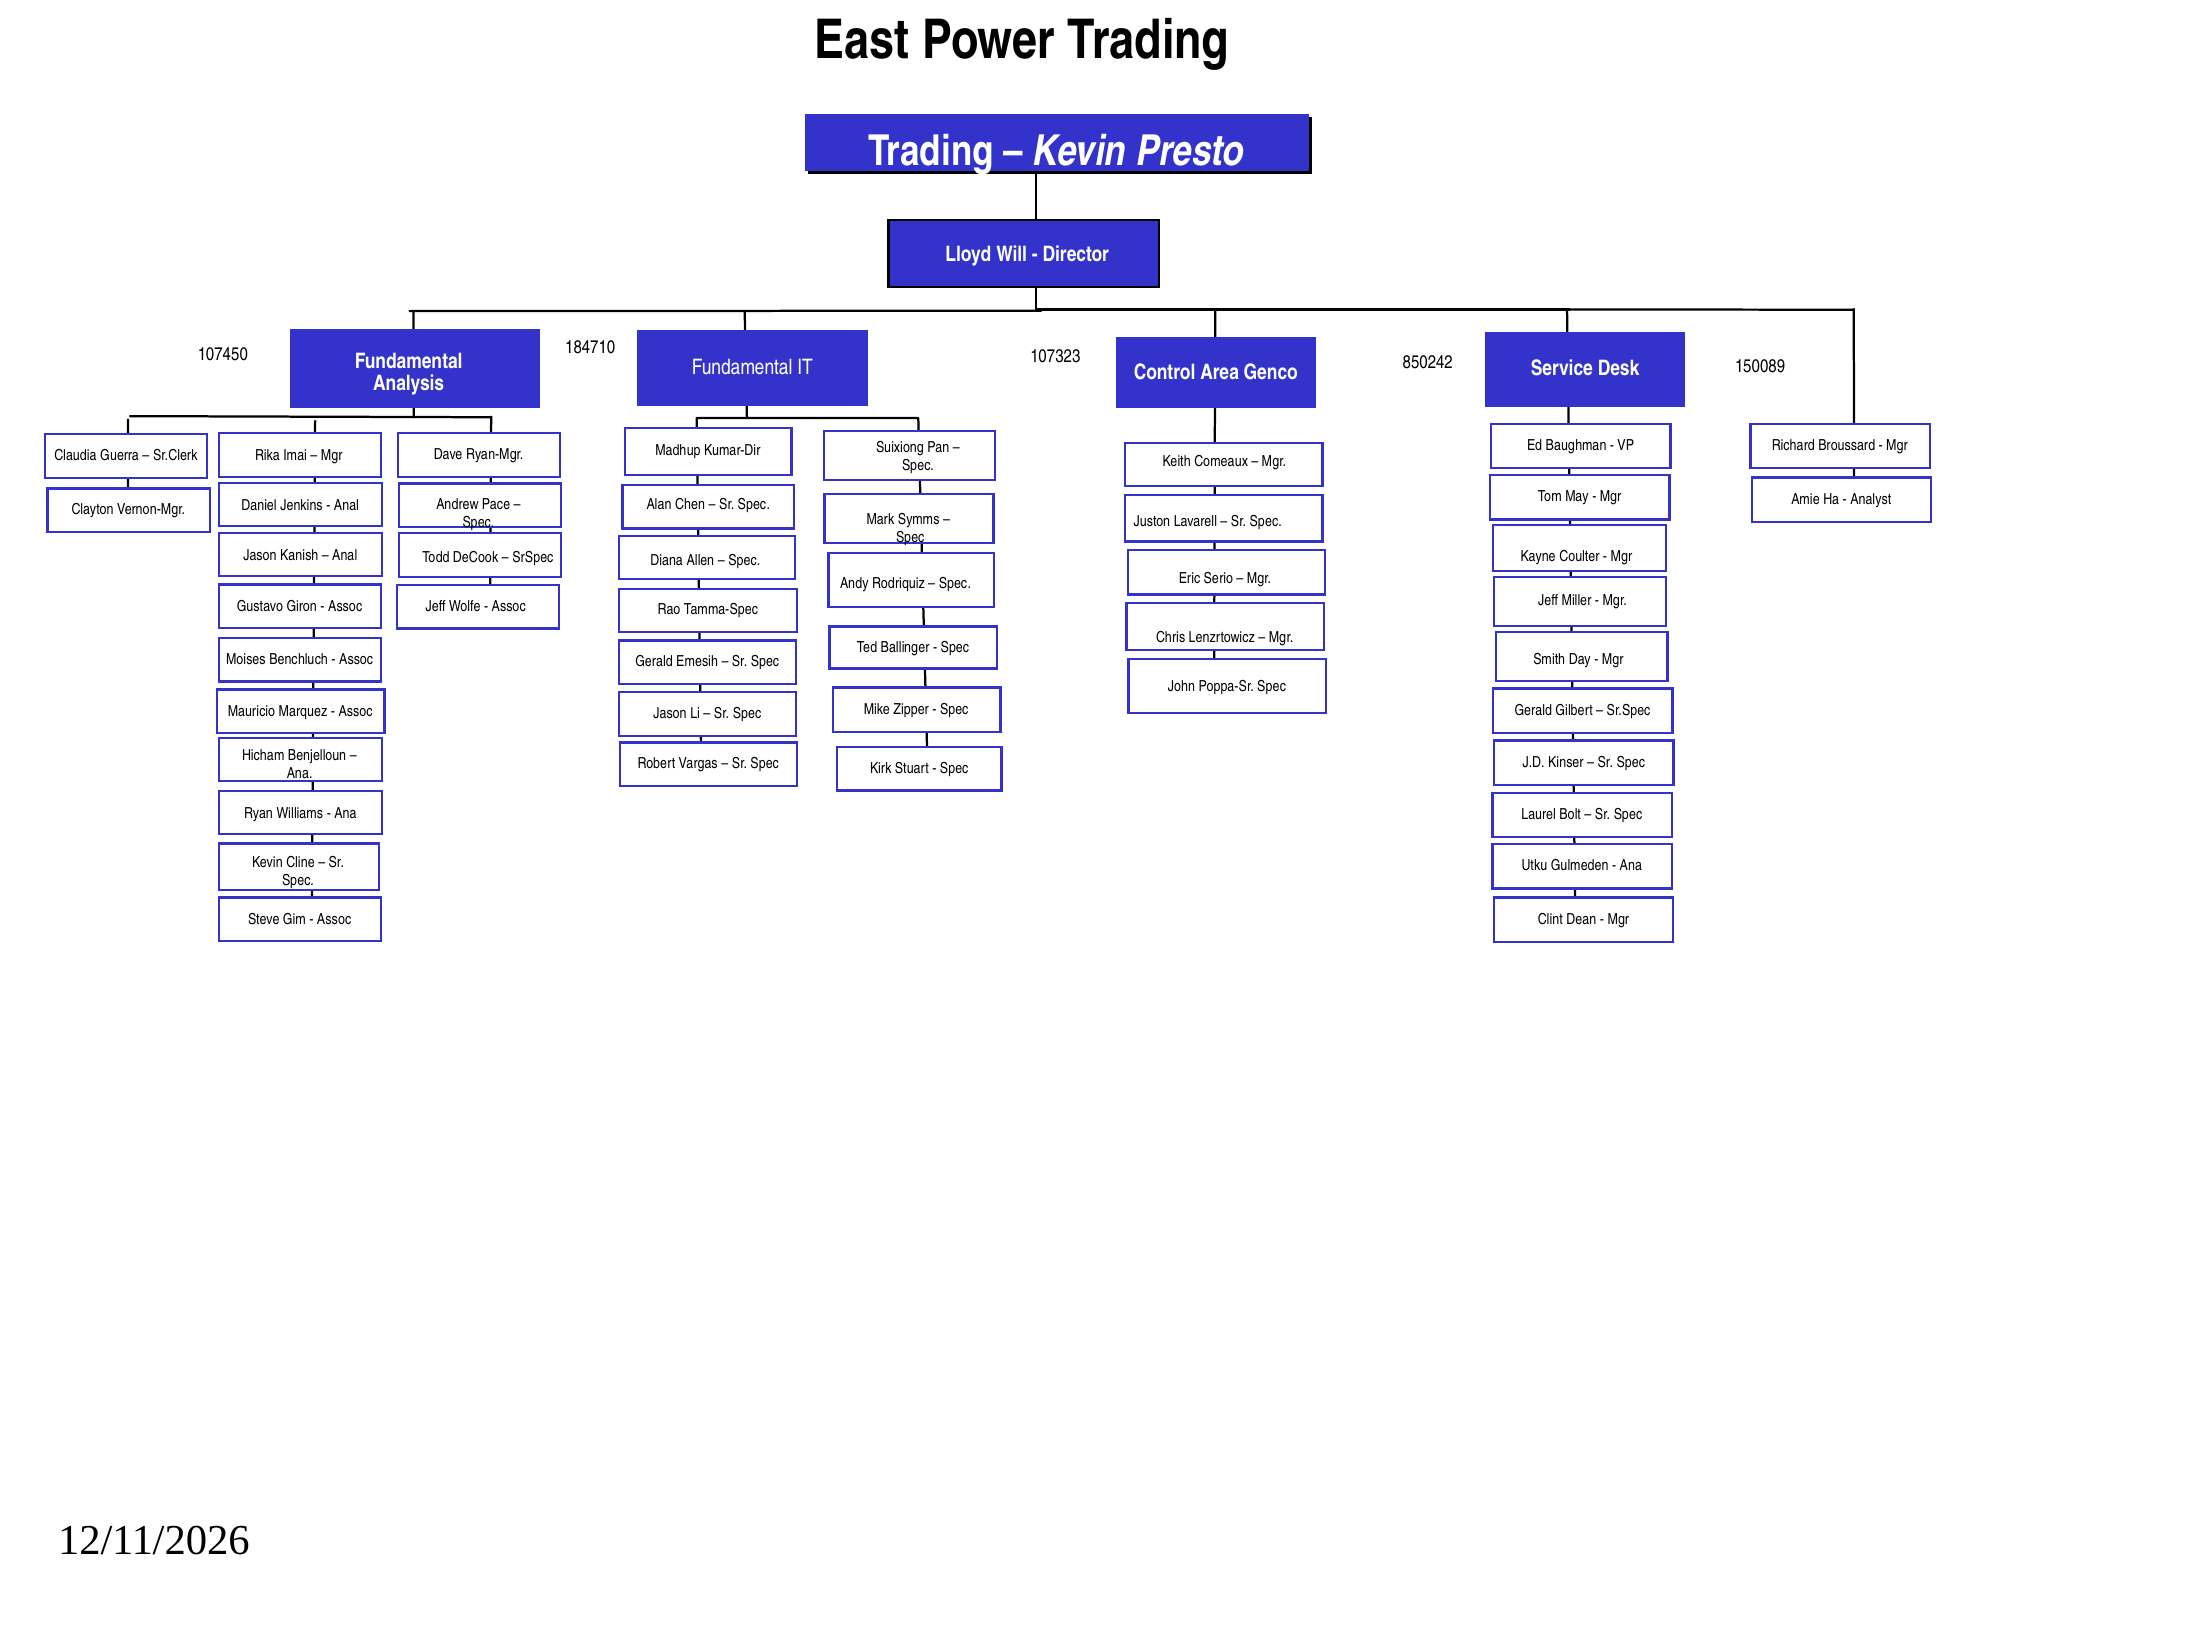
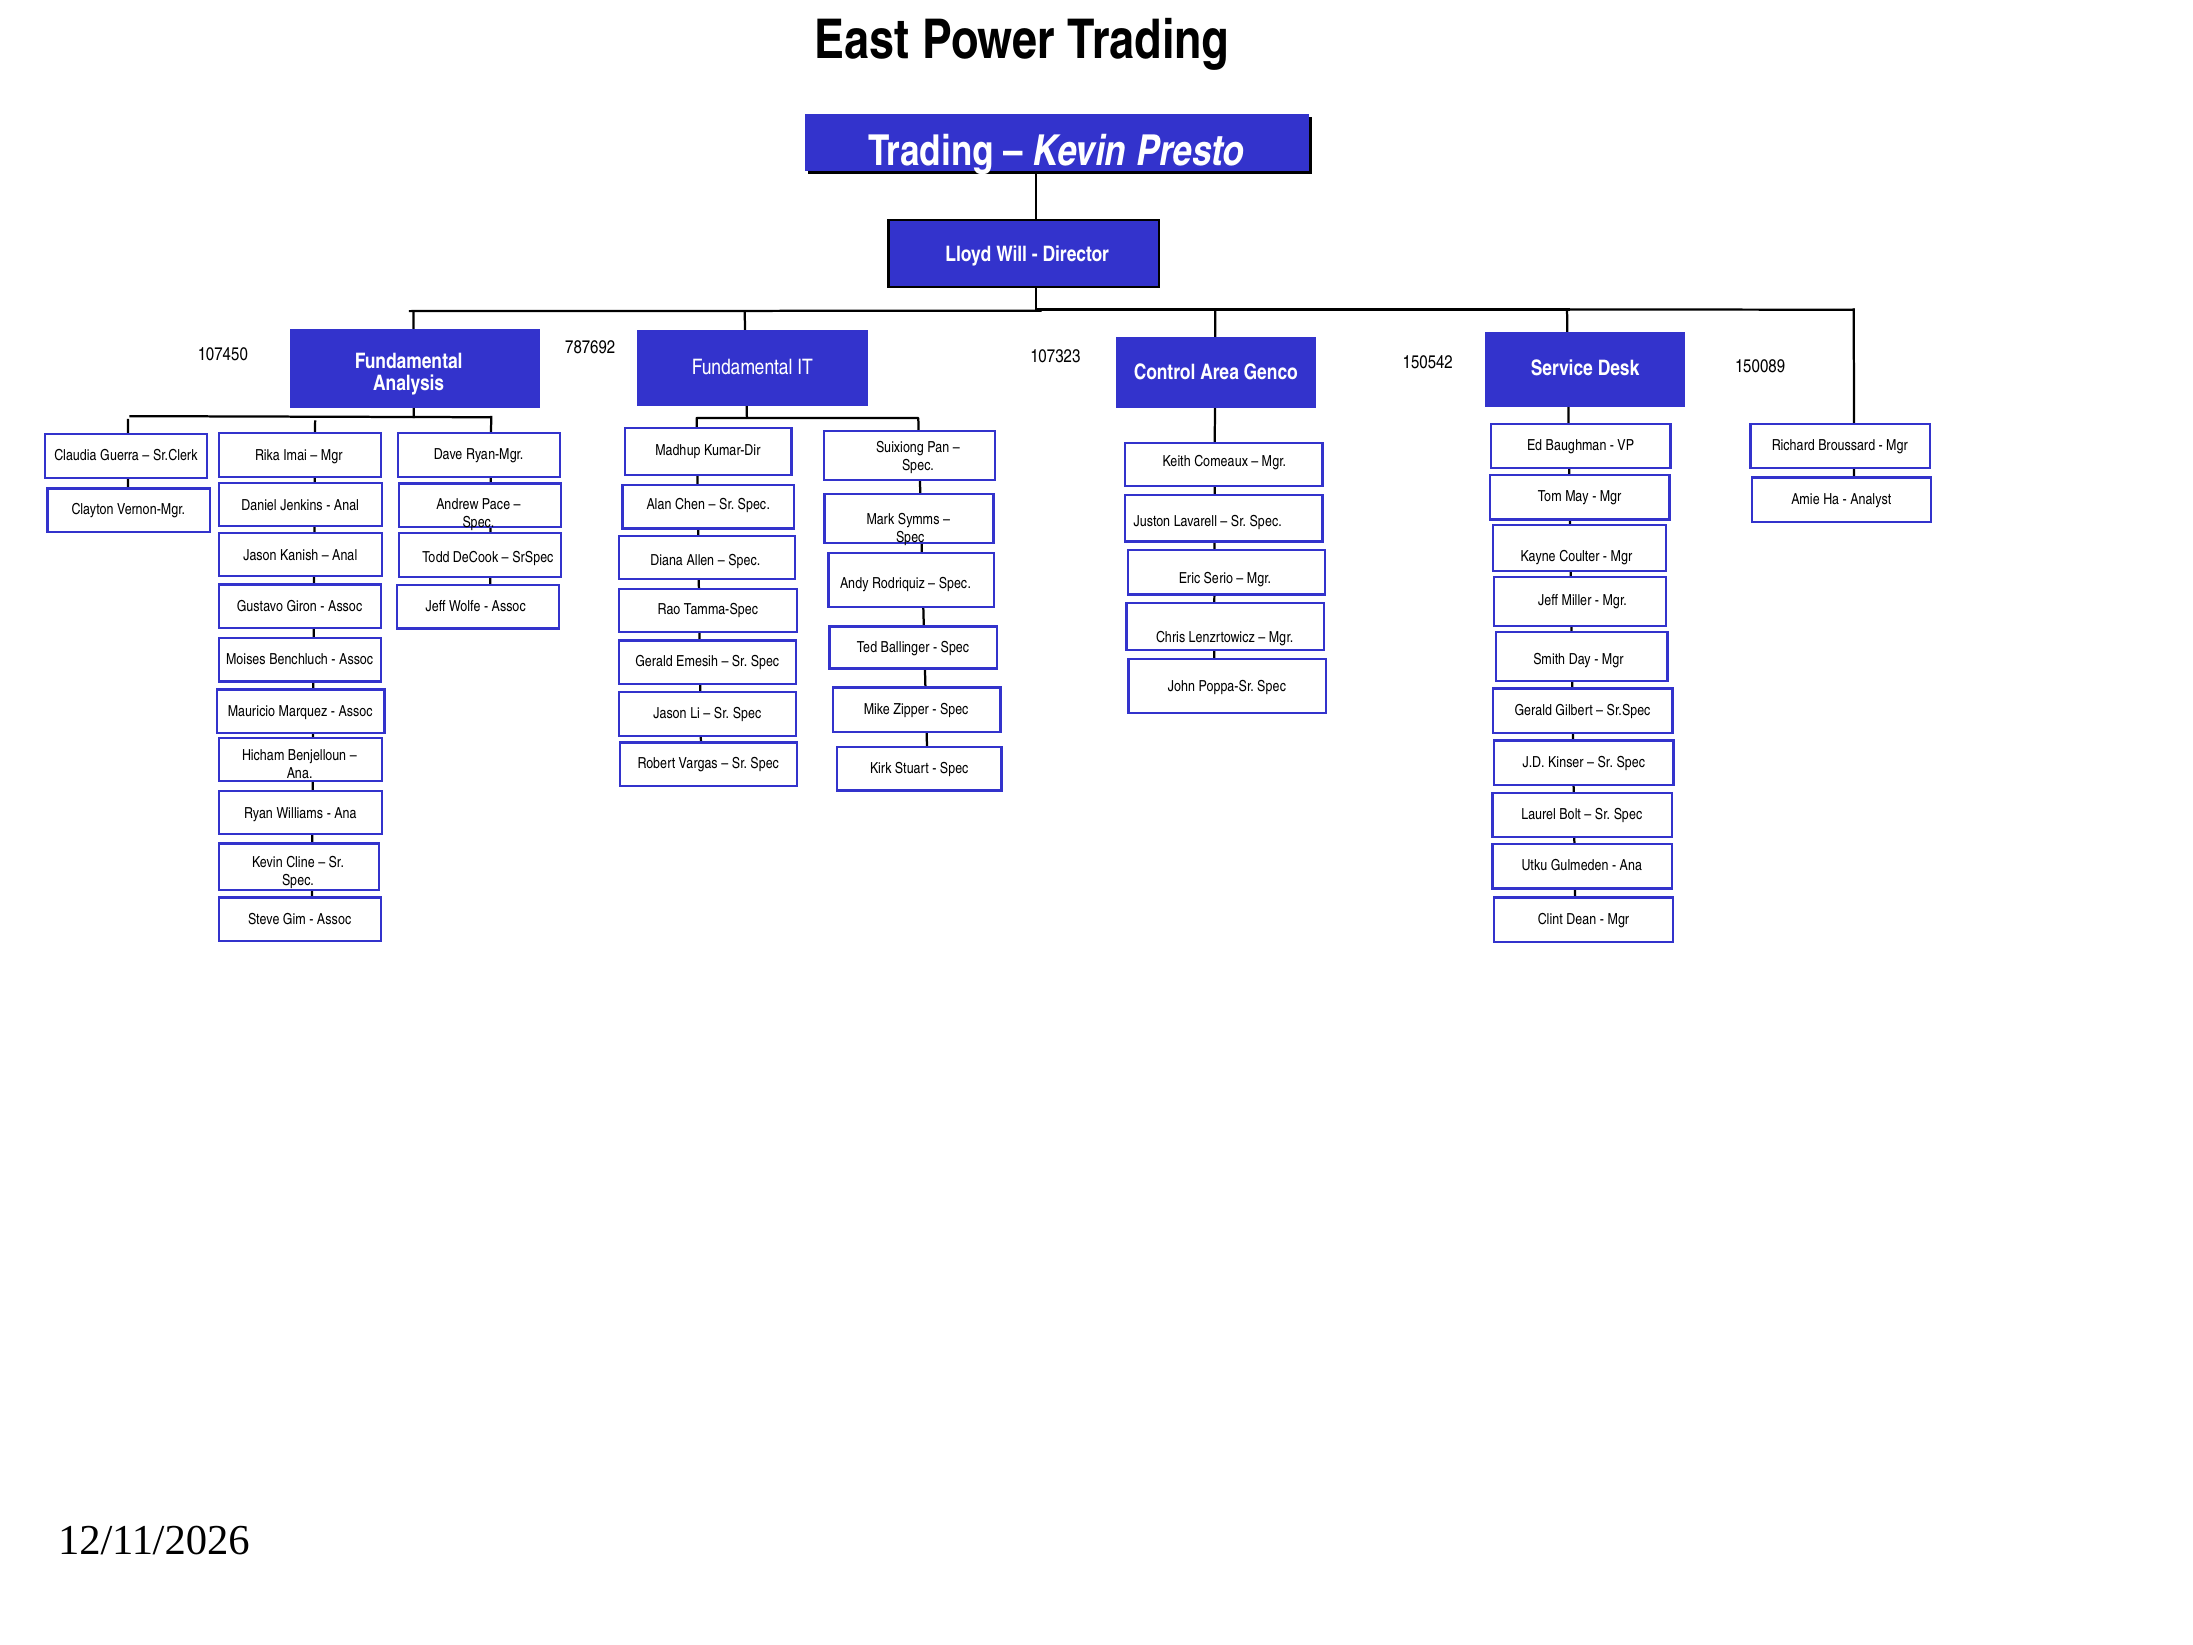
184710: 184710 -> 787692 (590, 347)
850242: 850242 -> 150542 (1428, 362)
